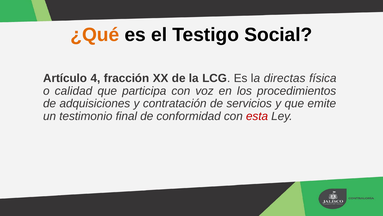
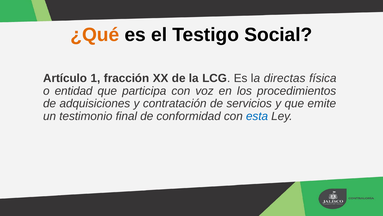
4: 4 -> 1 (96, 78)
calidad: calidad -> entidad (74, 91)
esta colour: red -> blue (257, 116)
